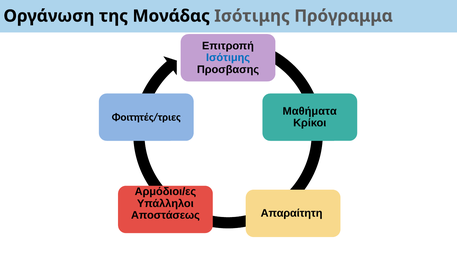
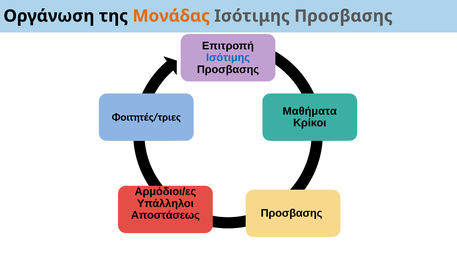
Μονάδας colour: black -> orange (171, 16)
Πρόγραμμα: Πρόγραμμα -> Προσβασης (343, 16)
Απαραίτητη: Απαραίτητη -> Προσβασης (292, 213)
